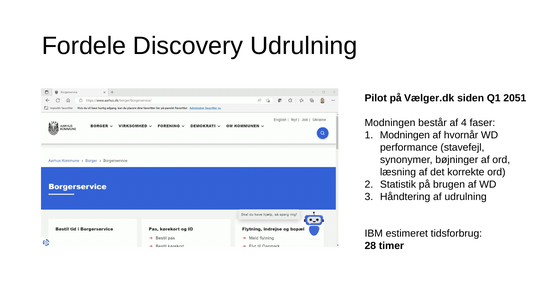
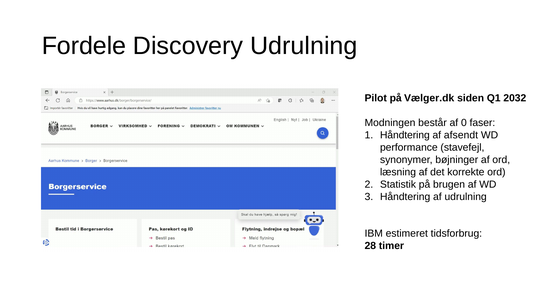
2051: 2051 -> 2032 (515, 98)
4: 4 -> 0 (464, 123)
Modningen: Modningen -> Håndtering (405, 135)
hvornår: hvornår -> afsendt (461, 135)
